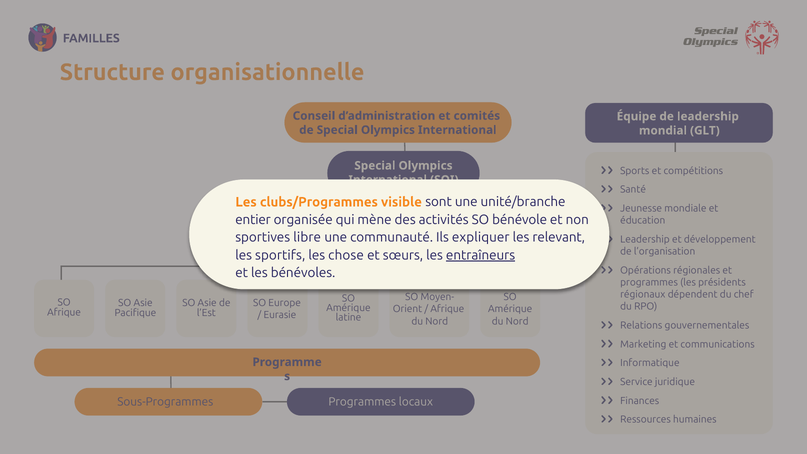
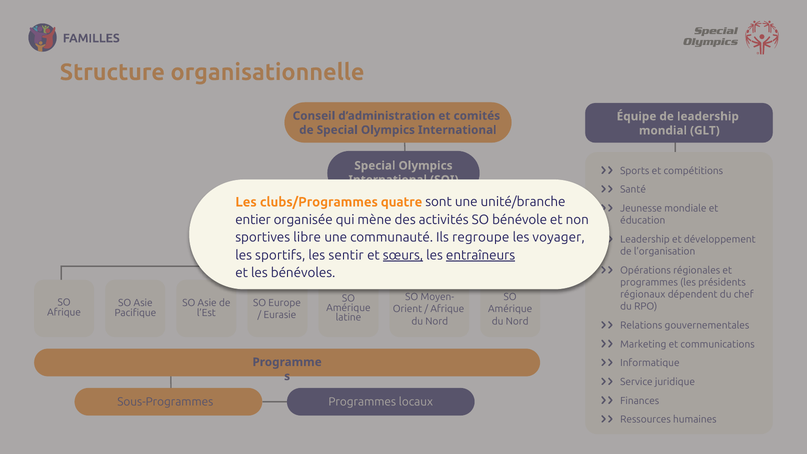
visible: visible -> quatre (402, 202)
expliquer: expliquer -> regroupe (481, 237)
relevant: relevant -> voyager (559, 237)
chose: chose -> sentir (346, 255)
sœurs underline: none -> present (403, 255)
